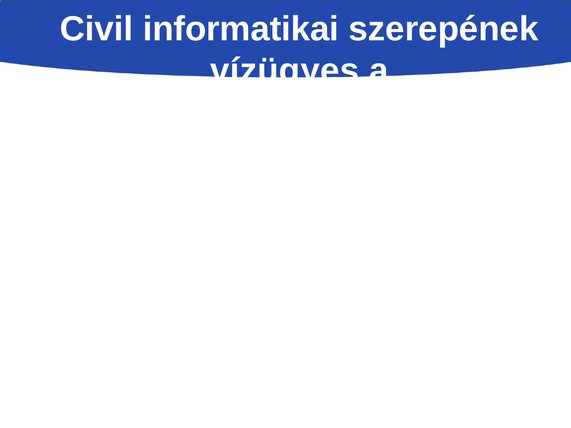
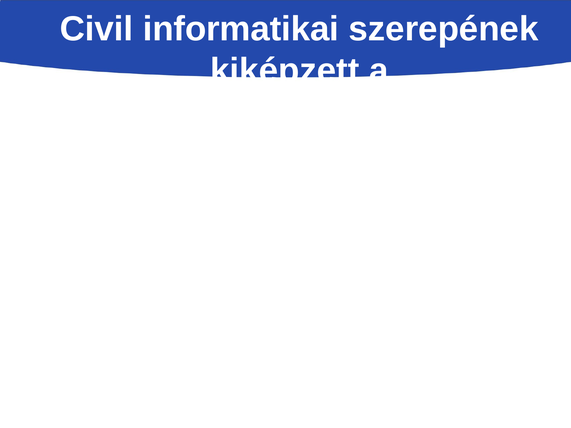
vízügyes: vízügyes -> kiképzett (285, 71)
